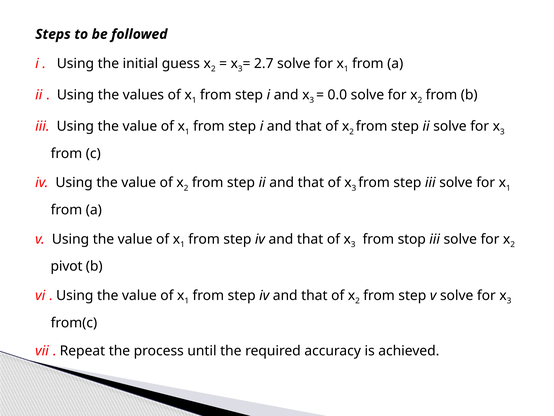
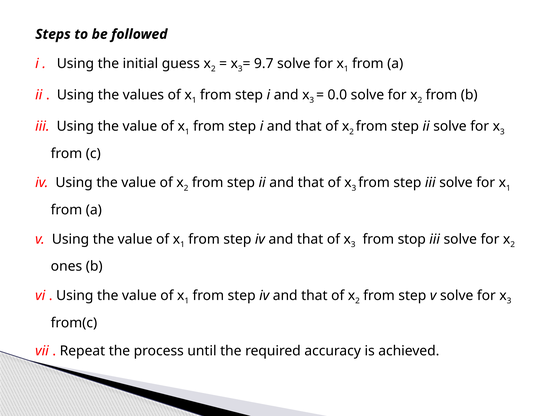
2.7: 2.7 -> 9.7 (264, 63)
pivot: pivot -> ones (66, 266)
